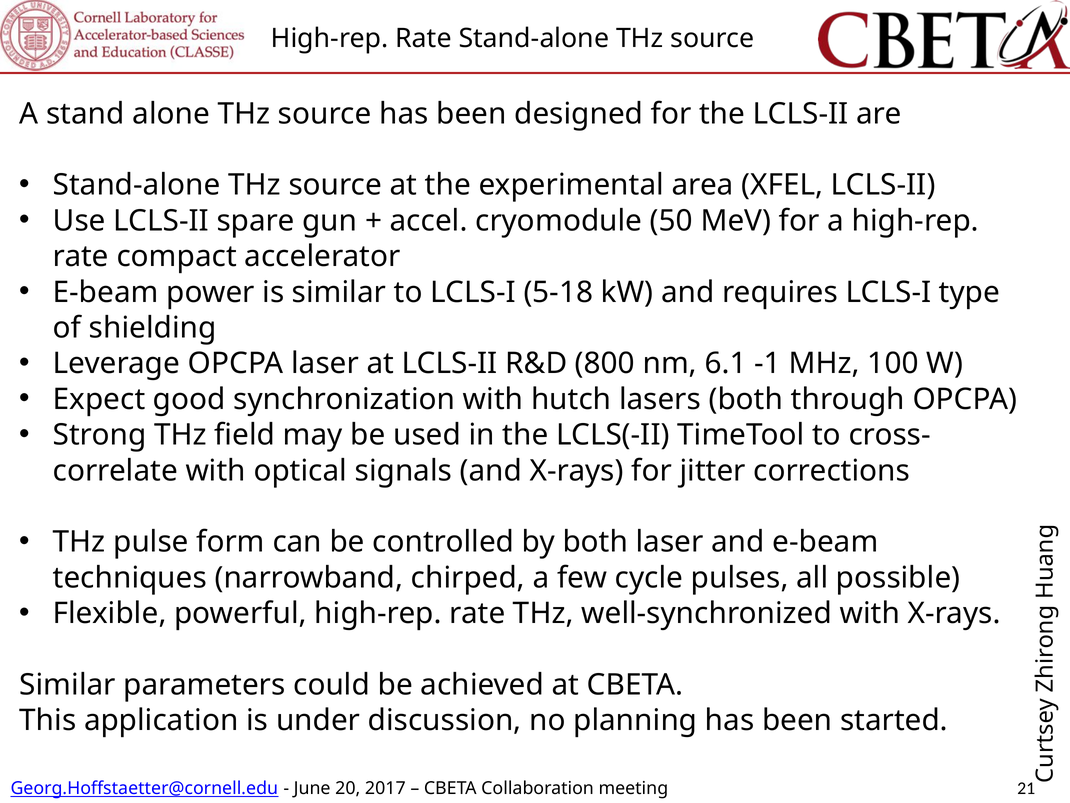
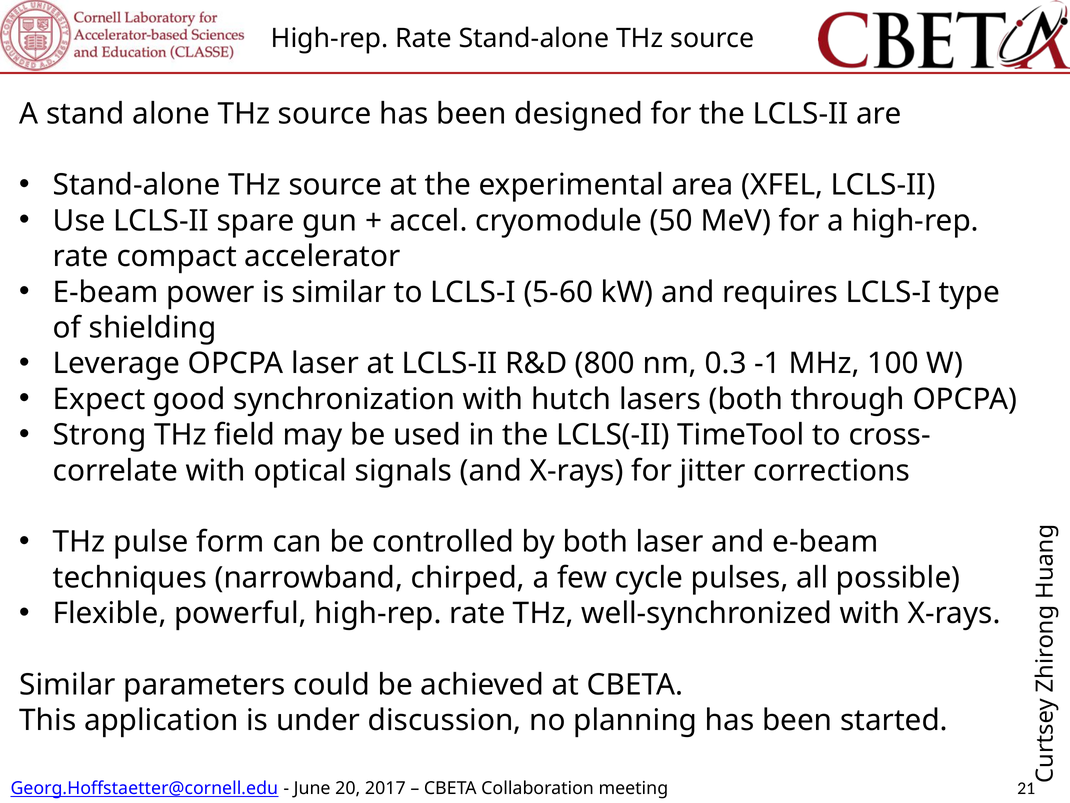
5-18: 5-18 -> 5-60 (558, 292)
6.1: 6.1 -> 0.3 (726, 363)
